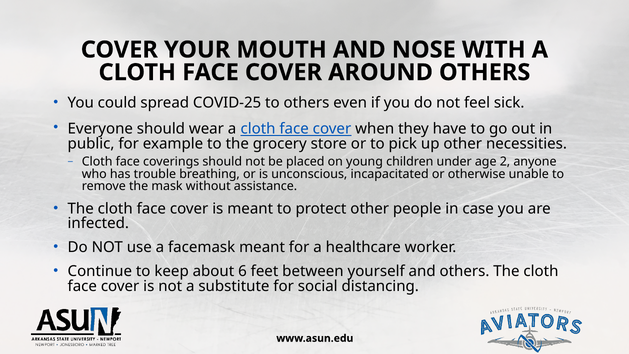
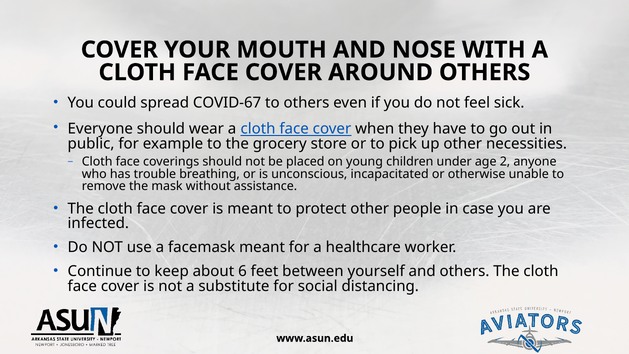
COVID-25: COVID-25 -> COVID-67 (227, 103)
